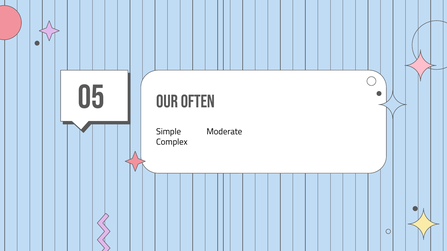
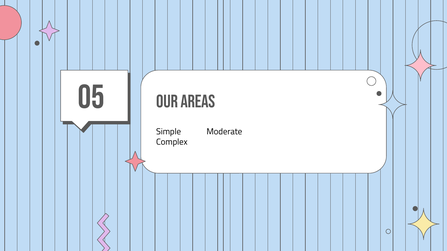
Often: Often -> Areas (198, 102)
